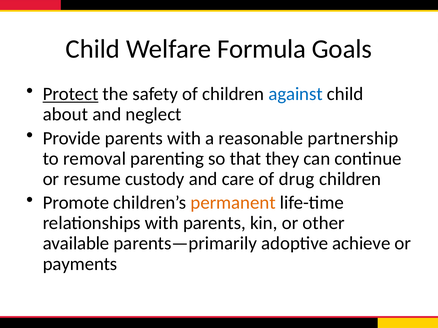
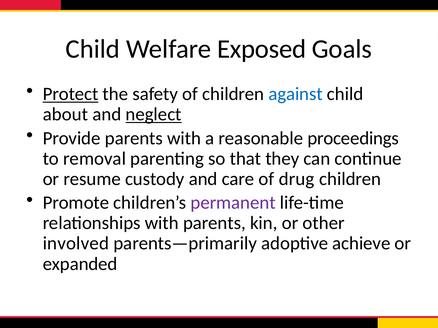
Formula: Formula -> Exposed (262, 49)
neglect underline: none -> present (154, 115)
partnership: partnership -> proceedings (353, 138)
permanent colour: orange -> purple (233, 203)
available: available -> involved (76, 244)
payments: payments -> expanded (80, 264)
